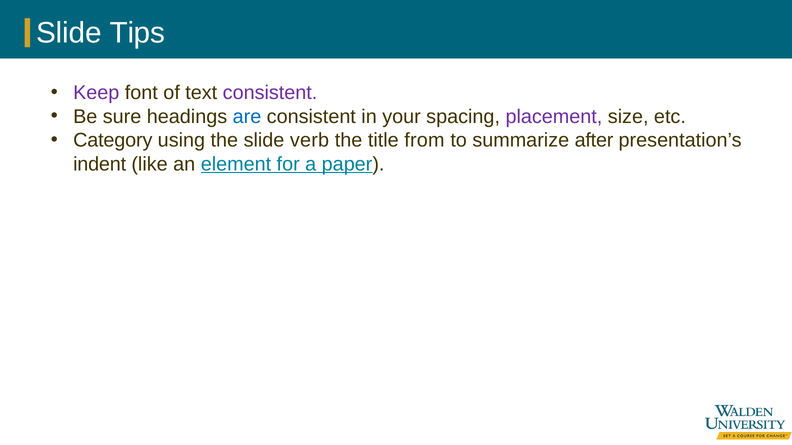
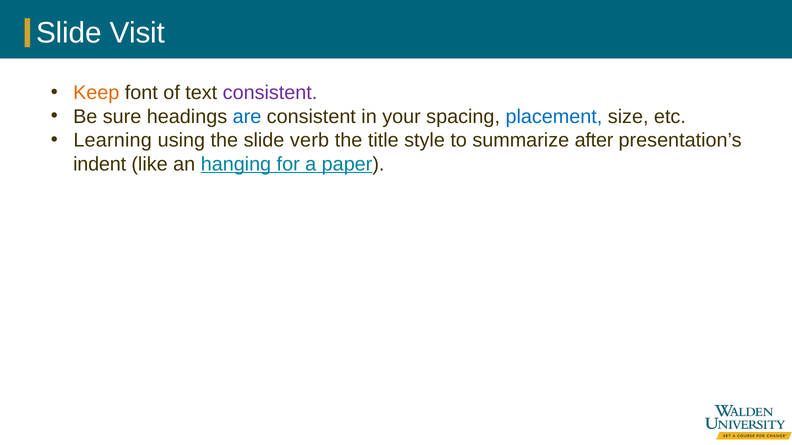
Tips: Tips -> Visit (137, 33)
Keep colour: purple -> orange (96, 93)
placement colour: purple -> blue (554, 117)
Category: Category -> Learning (113, 140)
from: from -> style (425, 140)
element: element -> hanging (236, 164)
